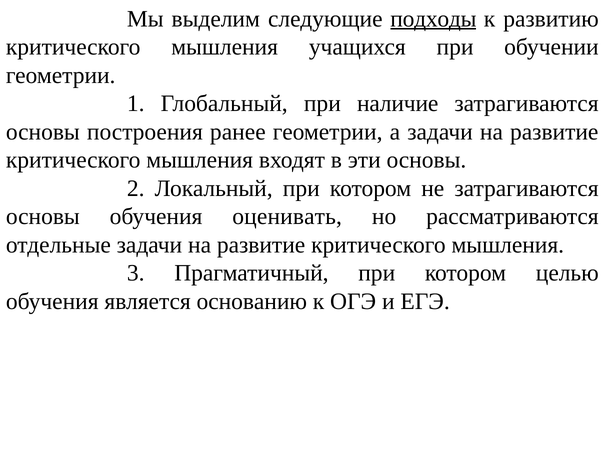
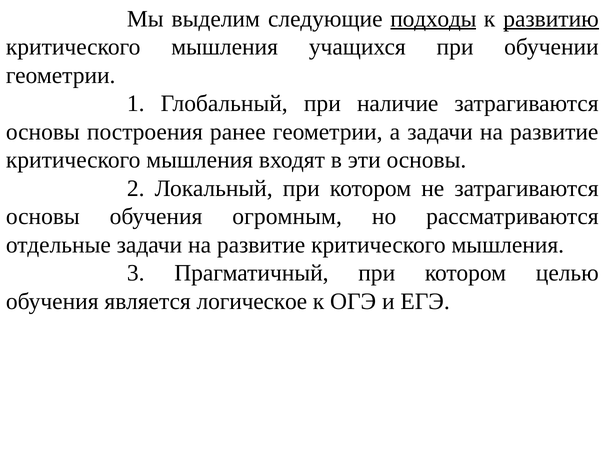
развитию underline: none -> present (551, 19)
оценивать: оценивать -> огромным (287, 216)
основанию: основанию -> логическое (252, 301)
